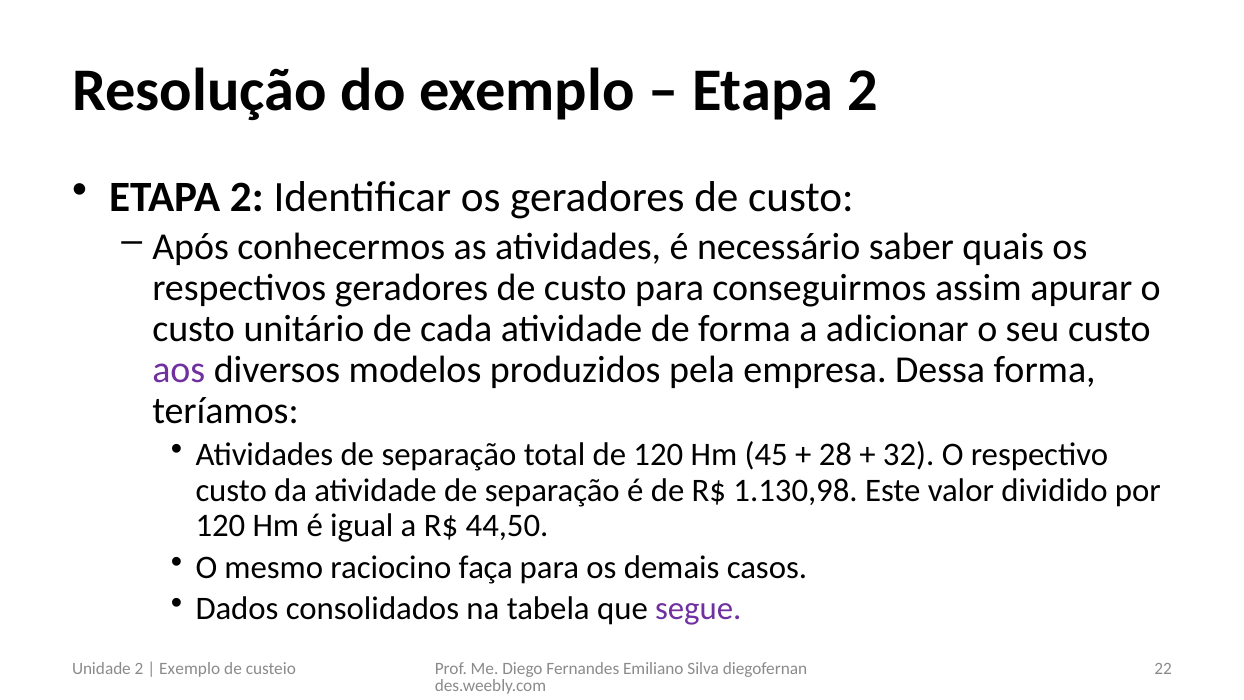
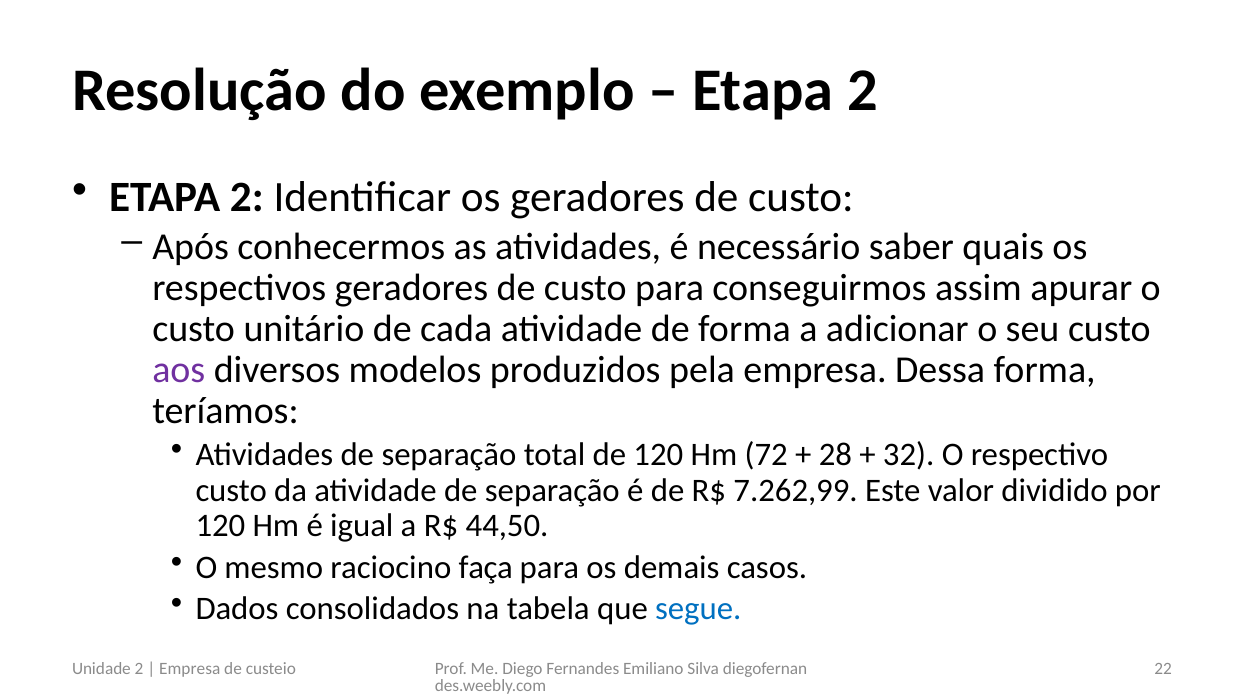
45: 45 -> 72 (766, 455)
1.130,98: 1.130,98 -> 7.262,99 (796, 490)
segue colour: purple -> blue (698, 608)
Exemplo: Exemplo -> Empresa (190, 668)
